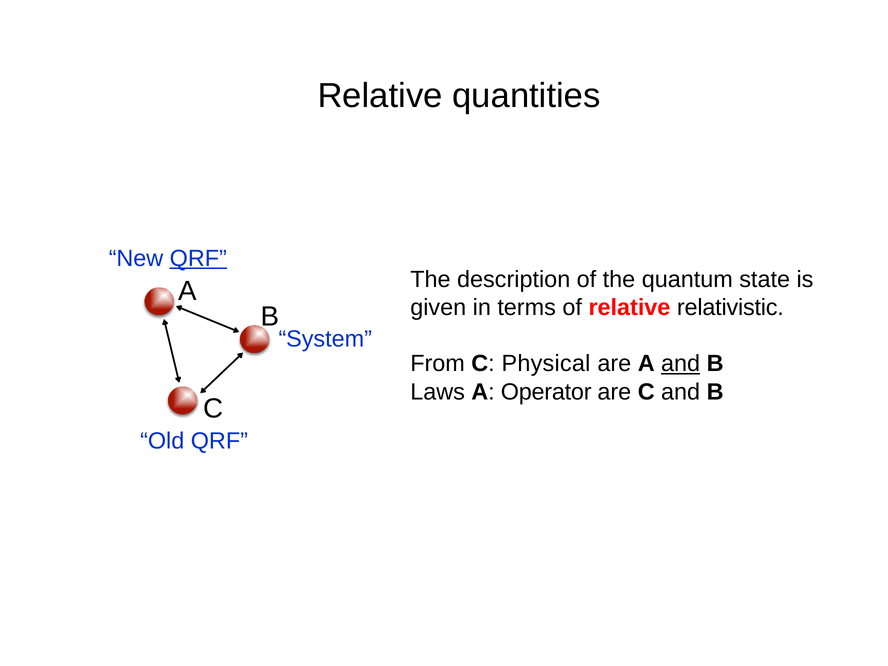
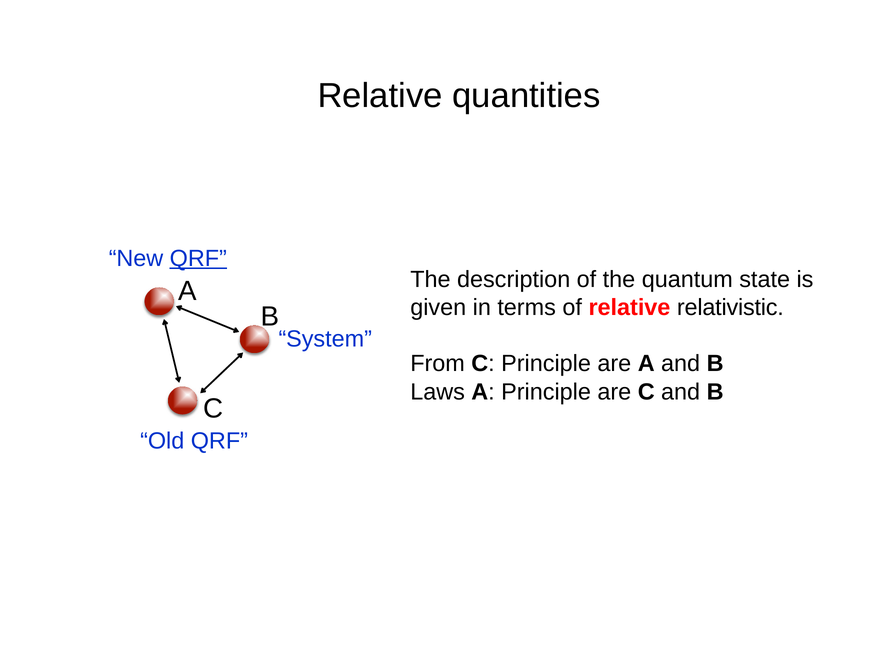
C Physical: Physical -> Principle (546, 364)
and underline: present -> none (681, 364)
A Operator: Operator -> Principle (546, 392)
